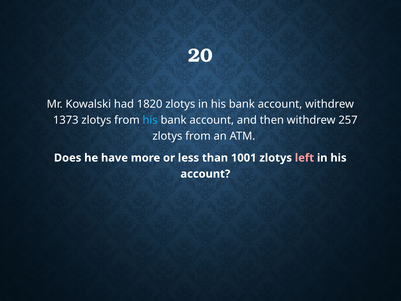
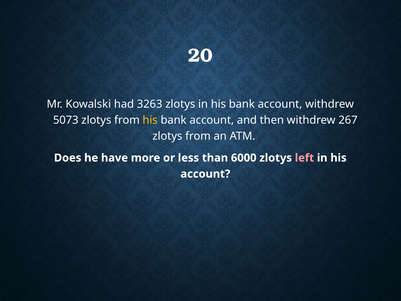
1820: 1820 -> 3263 (150, 104)
1373: 1373 -> 5073 (66, 120)
his colour: light blue -> yellow (150, 120)
257: 257 -> 267 (348, 120)
1001: 1001 -> 6000 (244, 158)
